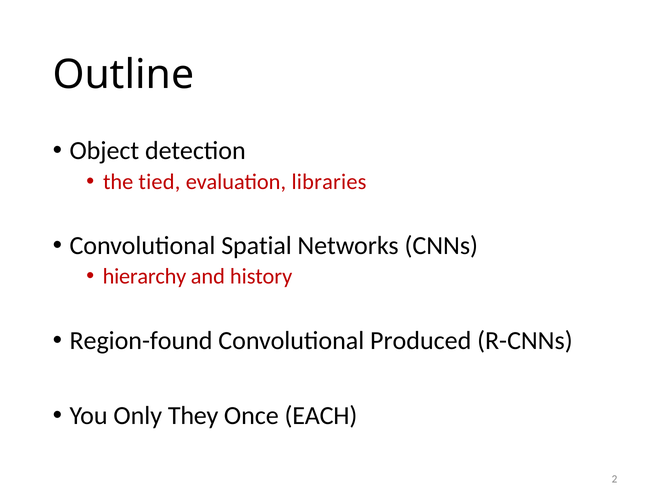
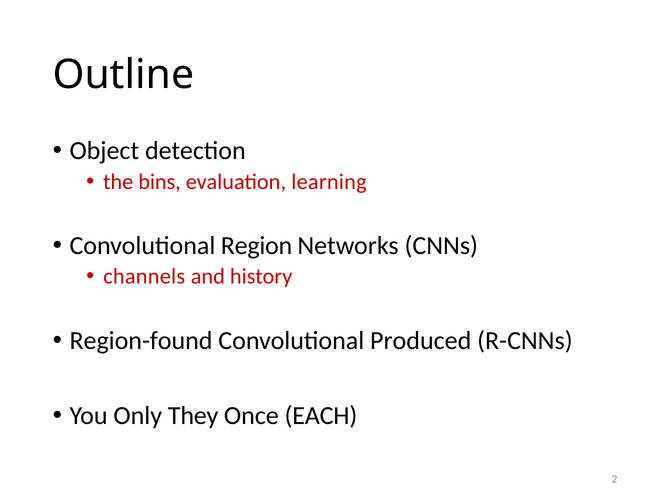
tied: tied -> bins (160, 182)
libraries: libraries -> learning (329, 182)
Spatial: Spatial -> Region (257, 246)
hierarchy: hierarchy -> channels (144, 277)
